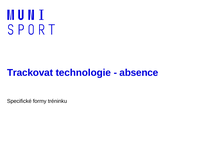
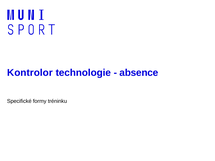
Trackovat: Trackovat -> Kontrolor (30, 73)
